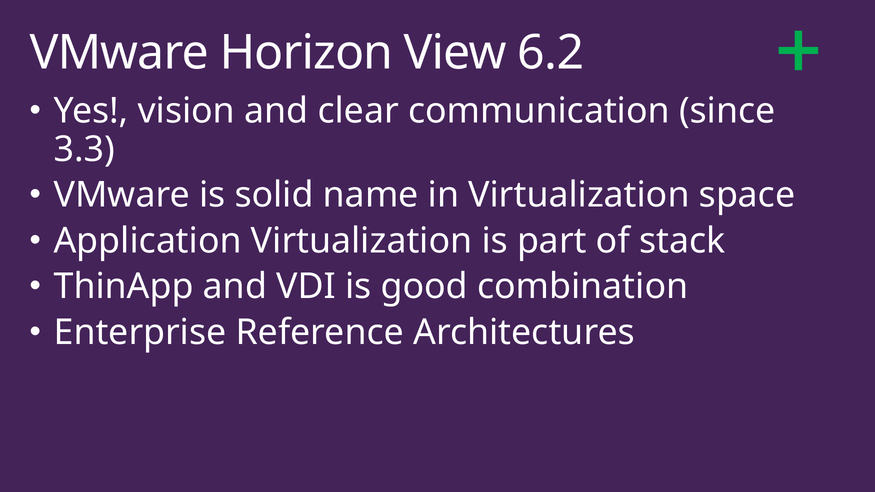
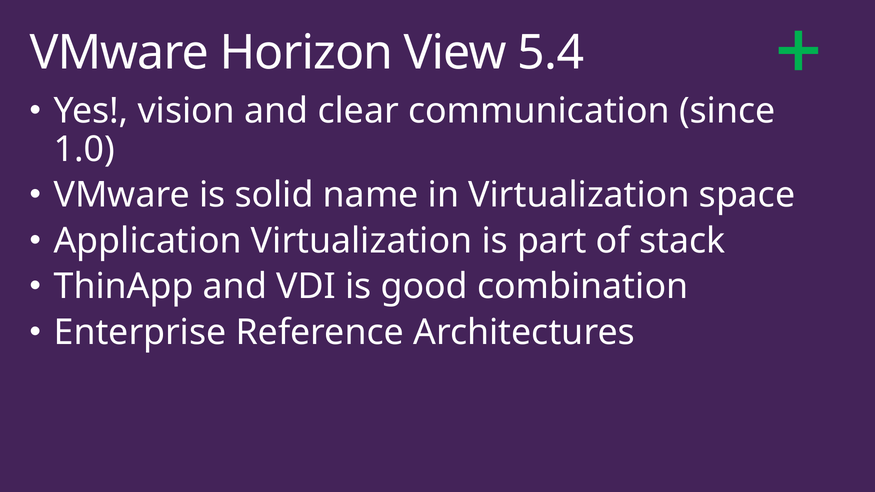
6.2: 6.2 -> 5.4 (551, 53)
3.3: 3.3 -> 1.0 (84, 149)
